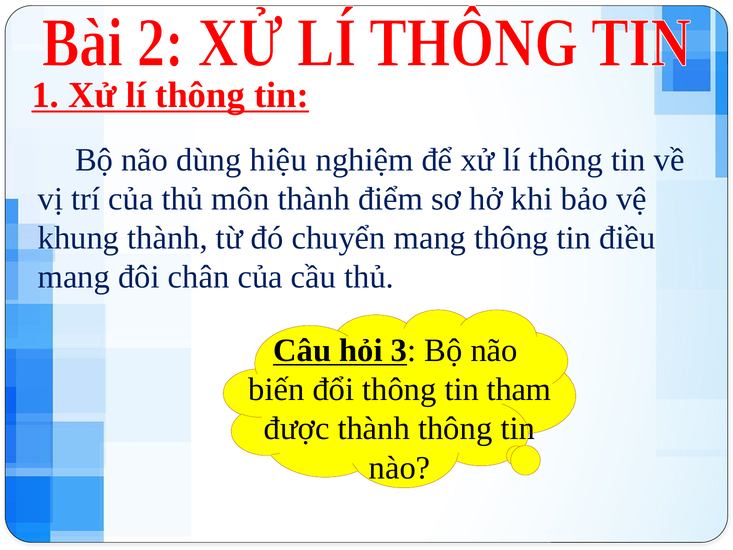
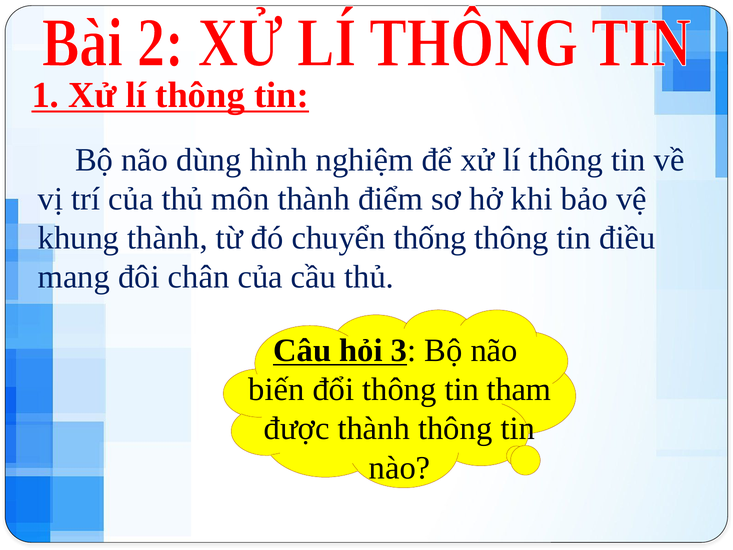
hiệu: hiệu -> hình (279, 160)
chuyển mang: mang -> thống (430, 238)
